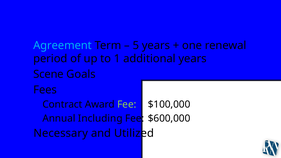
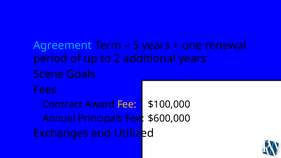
to 1: 1 -> 2 (117, 59)
Fee colour: light green -> yellow (127, 104)
Including: Including -> Principals (100, 118)
Necessary: Necessary -> Exchanges (61, 133)
